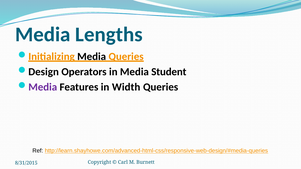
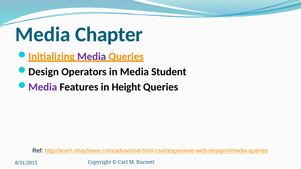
Lengths: Lengths -> Chapter (109, 35)
Media colour: black -> purple (92, 57)
Width: Width -> Height (126, 87)
